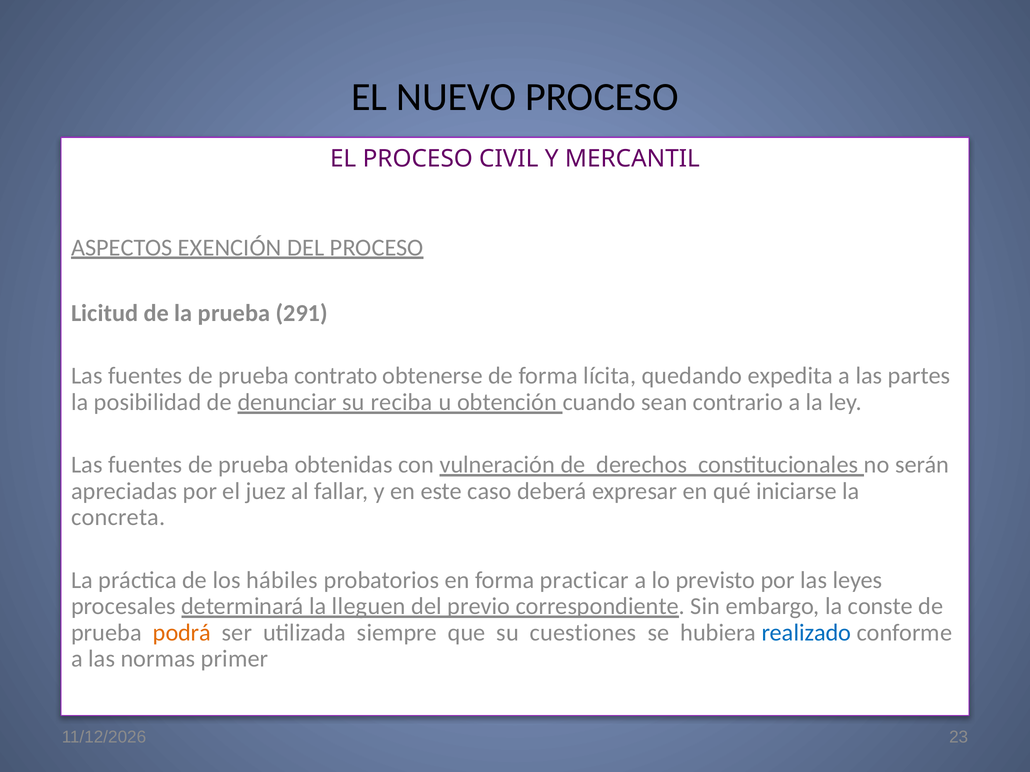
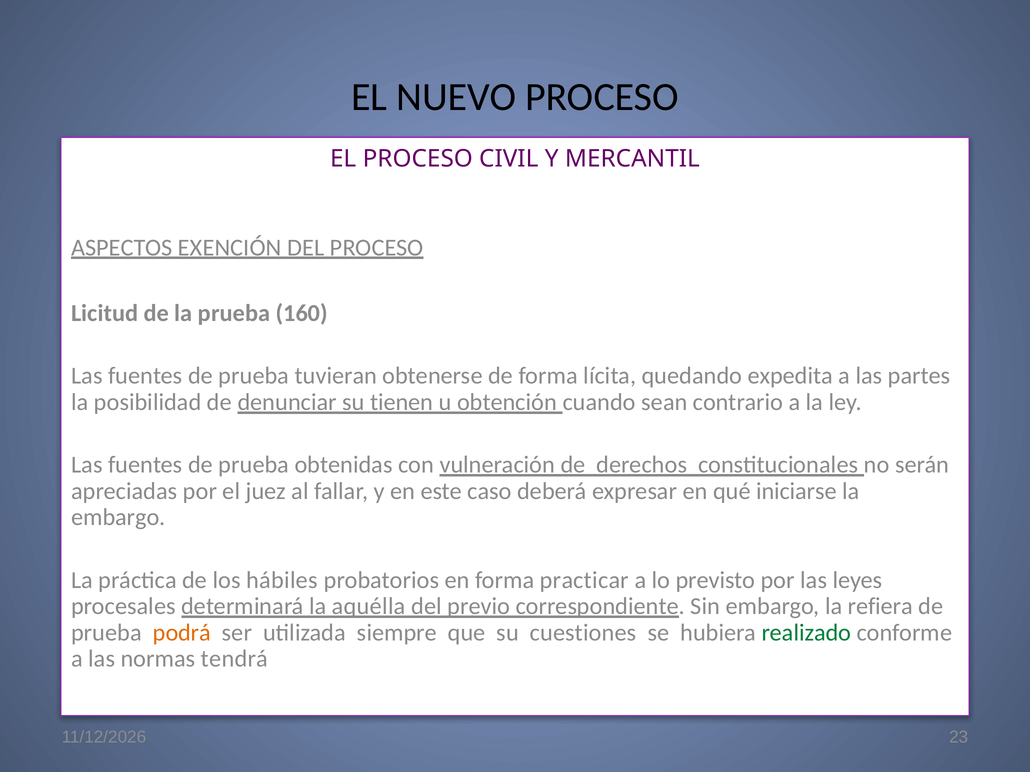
291: 291 -> 160 (302, 313)
contrato: contrato -> tuvieran (336, 376)
reciba: reciba -> tienen (402, 402)
concreta: concreta -> embargo (118, 518)
lleguen: lleguen -> aquélla (369, 607)
conste: conste -> refiera (880, 607)
realizado colour: blue -> green (806, 633)
primer: primer -> tendrá (235, 659)
